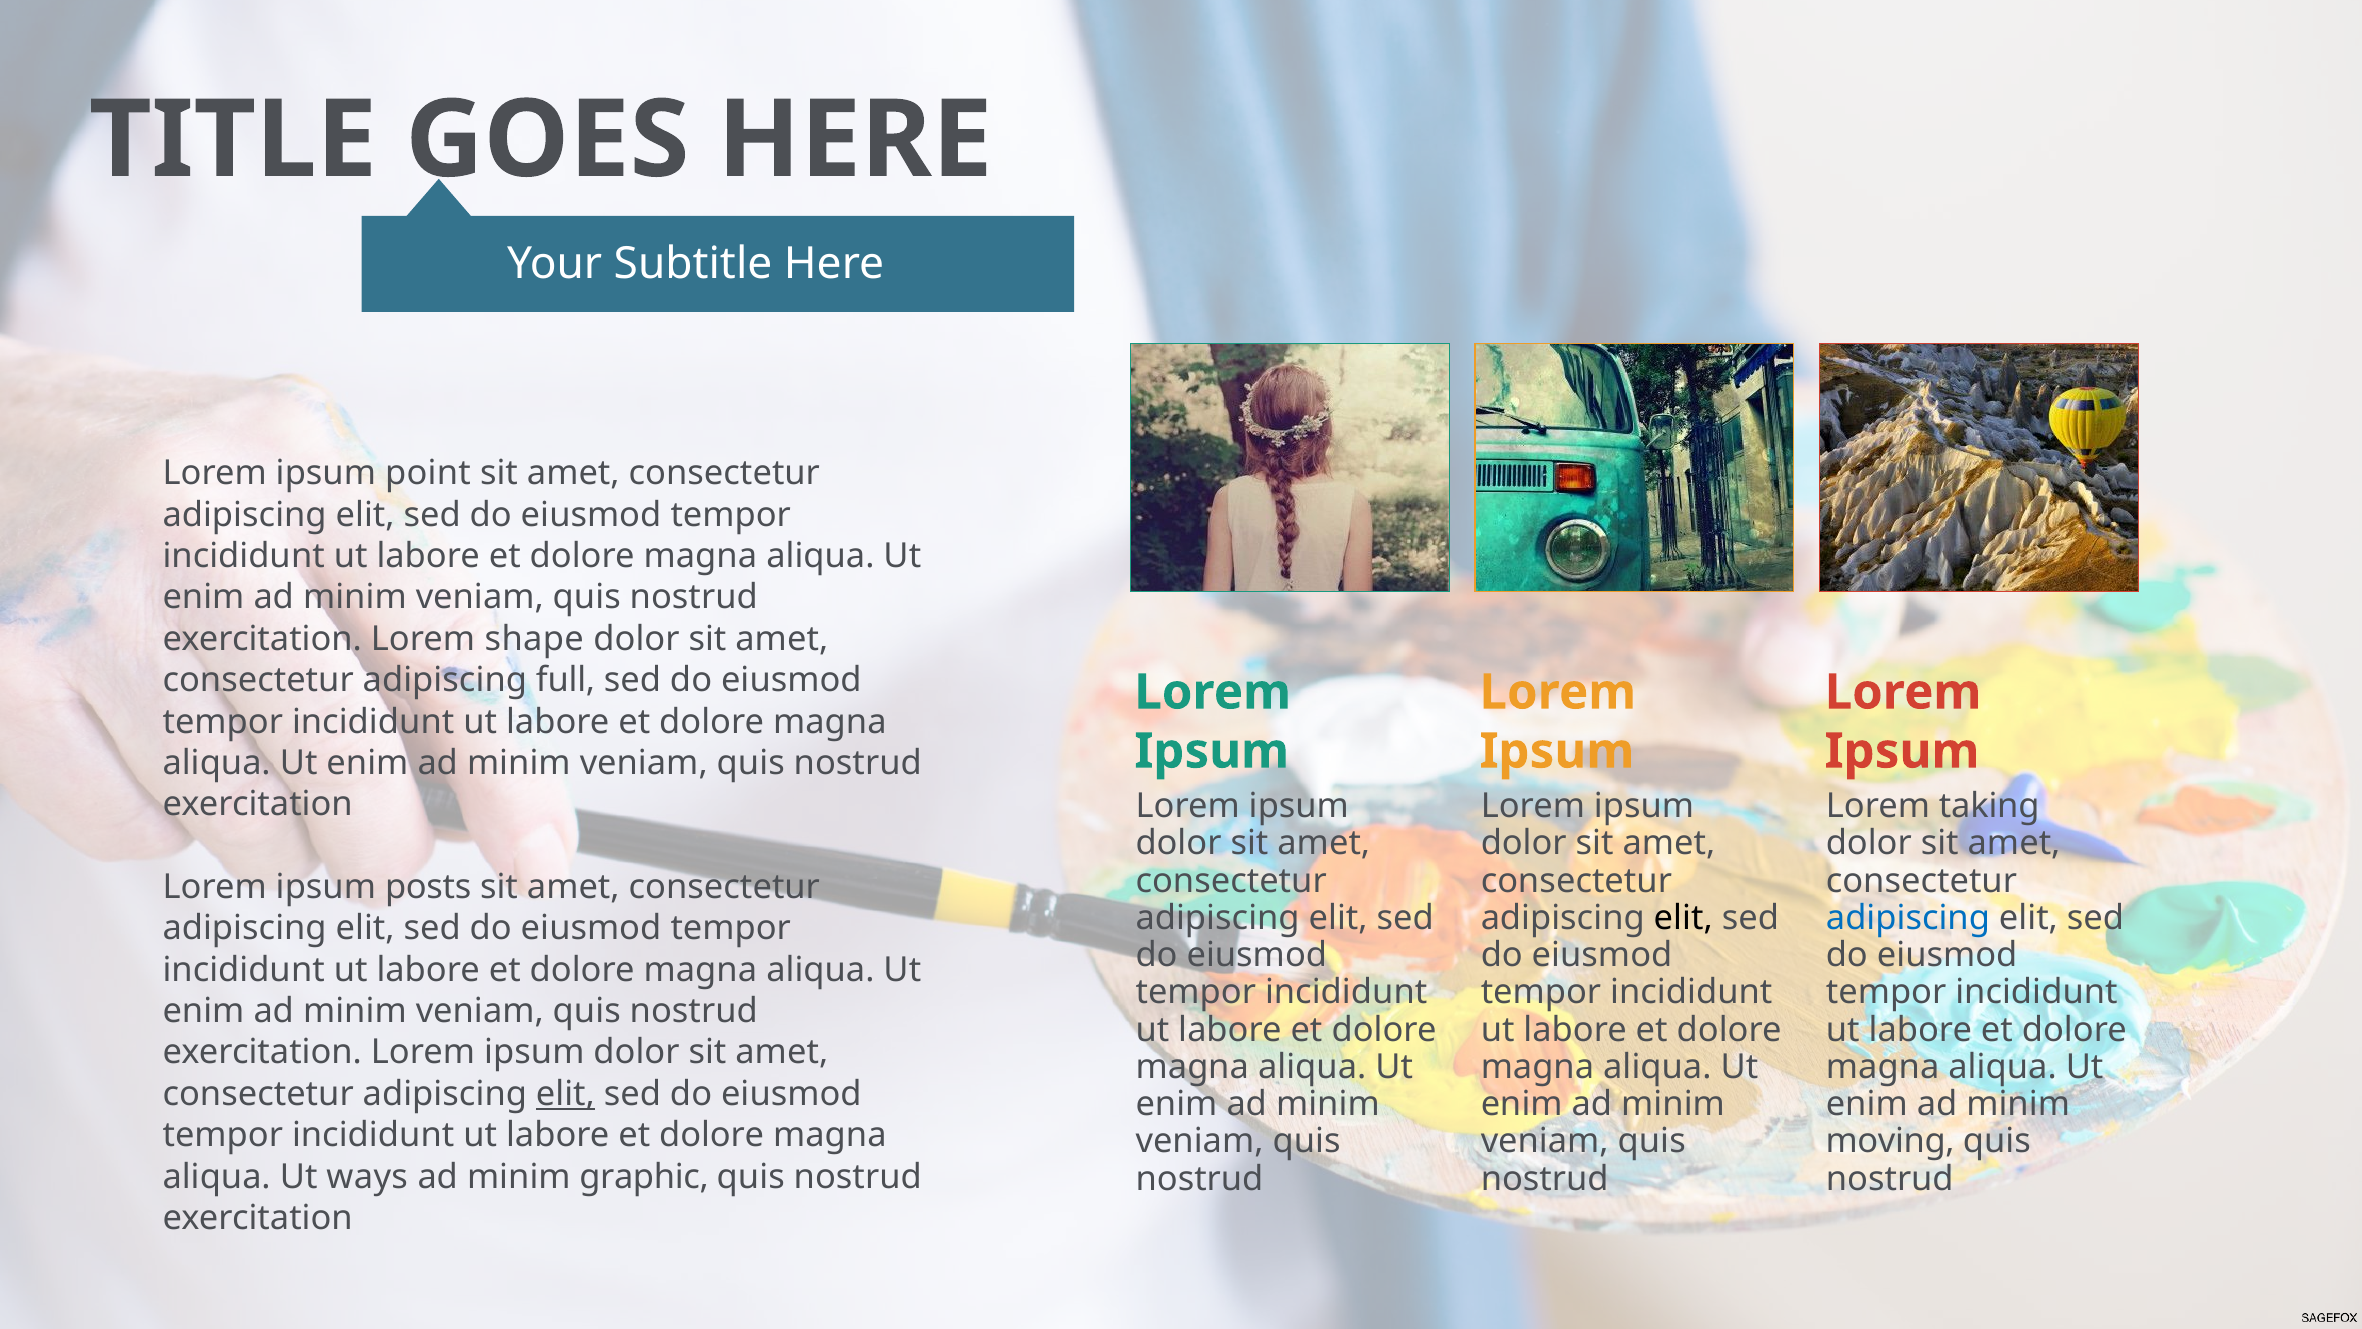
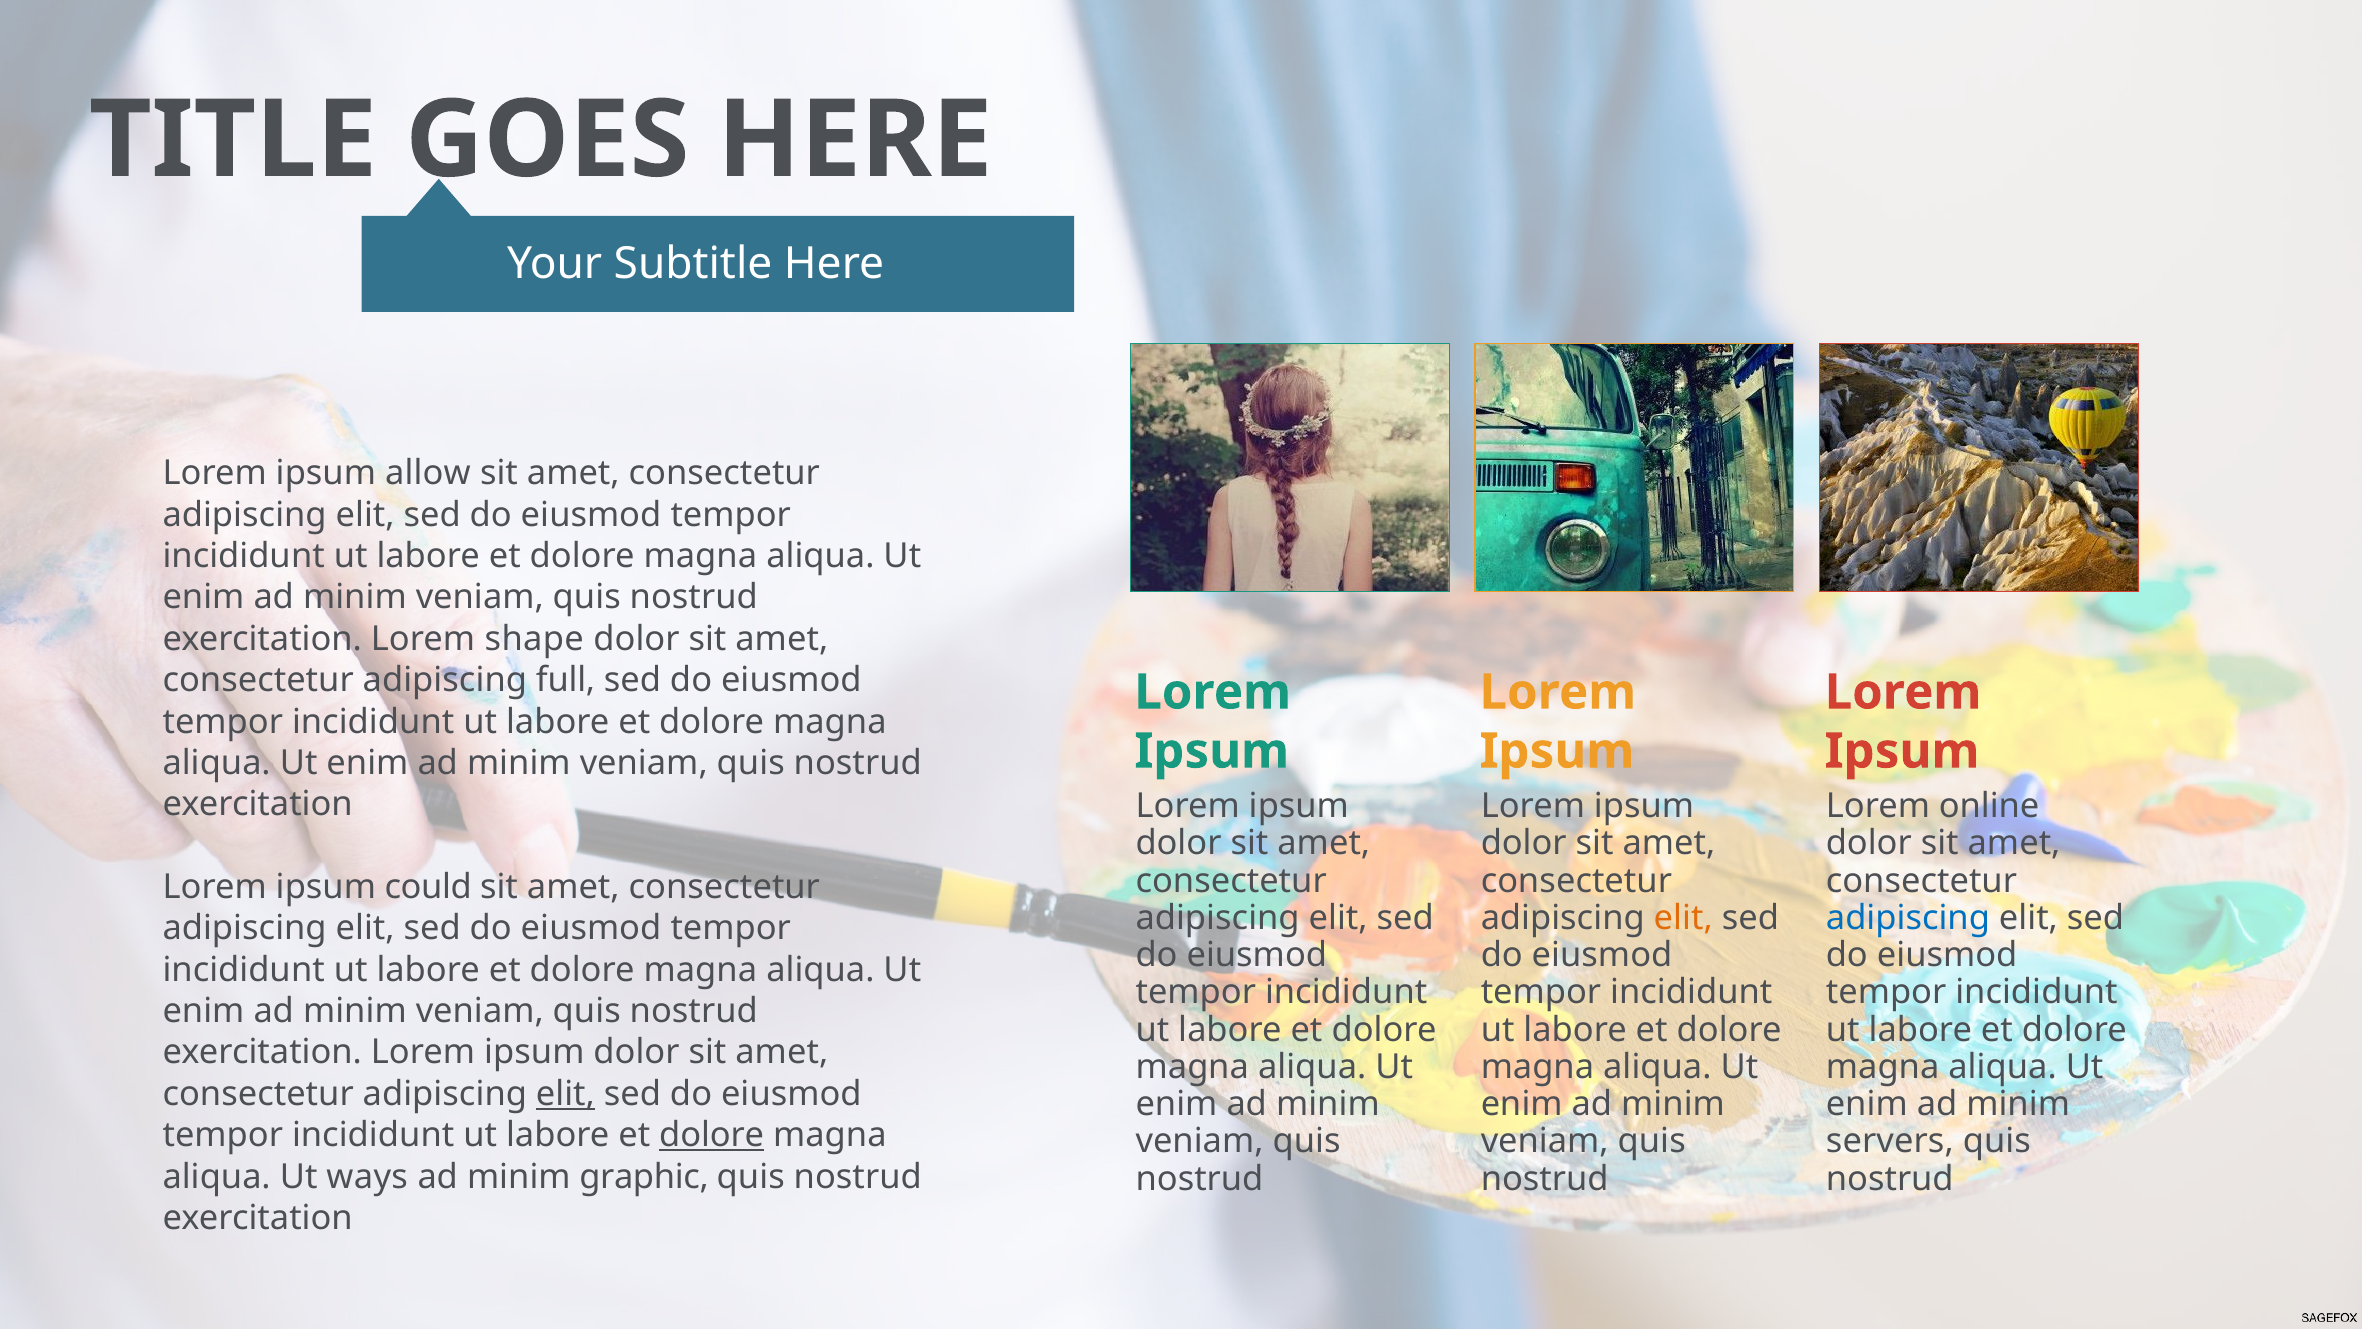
point: point -> allow (428, 473)
taking: taking -> online (1989, 806)
posts: posts -> could (428, 887)
elit colour: black -> orange (1683, 918)
dolore underline: none -> present (712, 1135)
moving: moving -> servers (1890, 1141)
